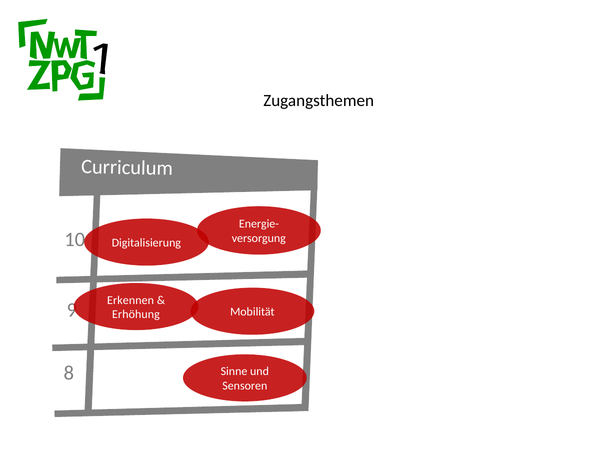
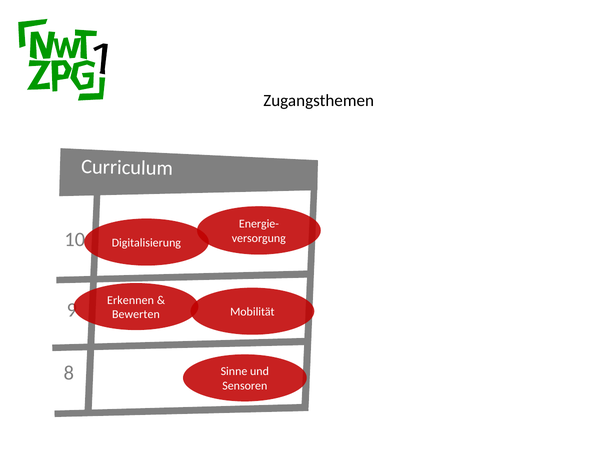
Erhöhung: Erhöhung -> Bewerten (136, 314)
